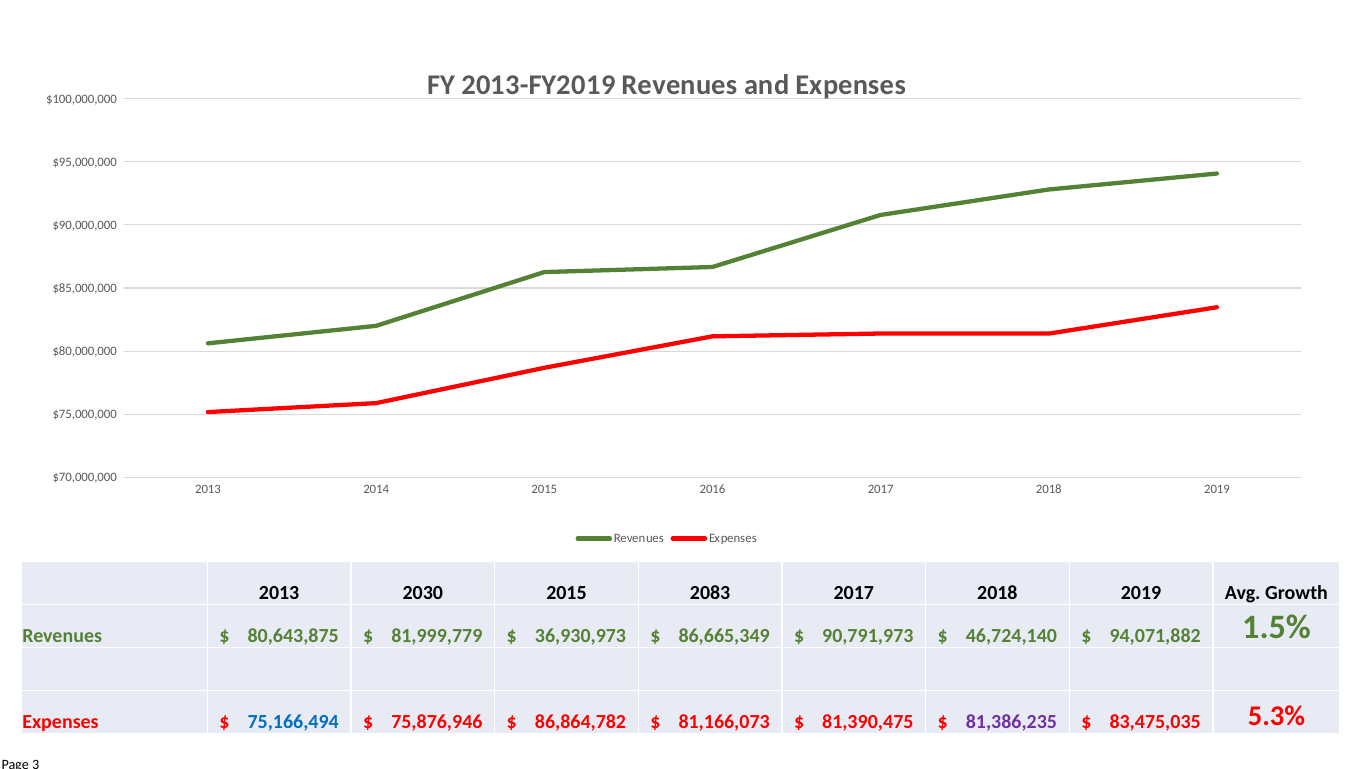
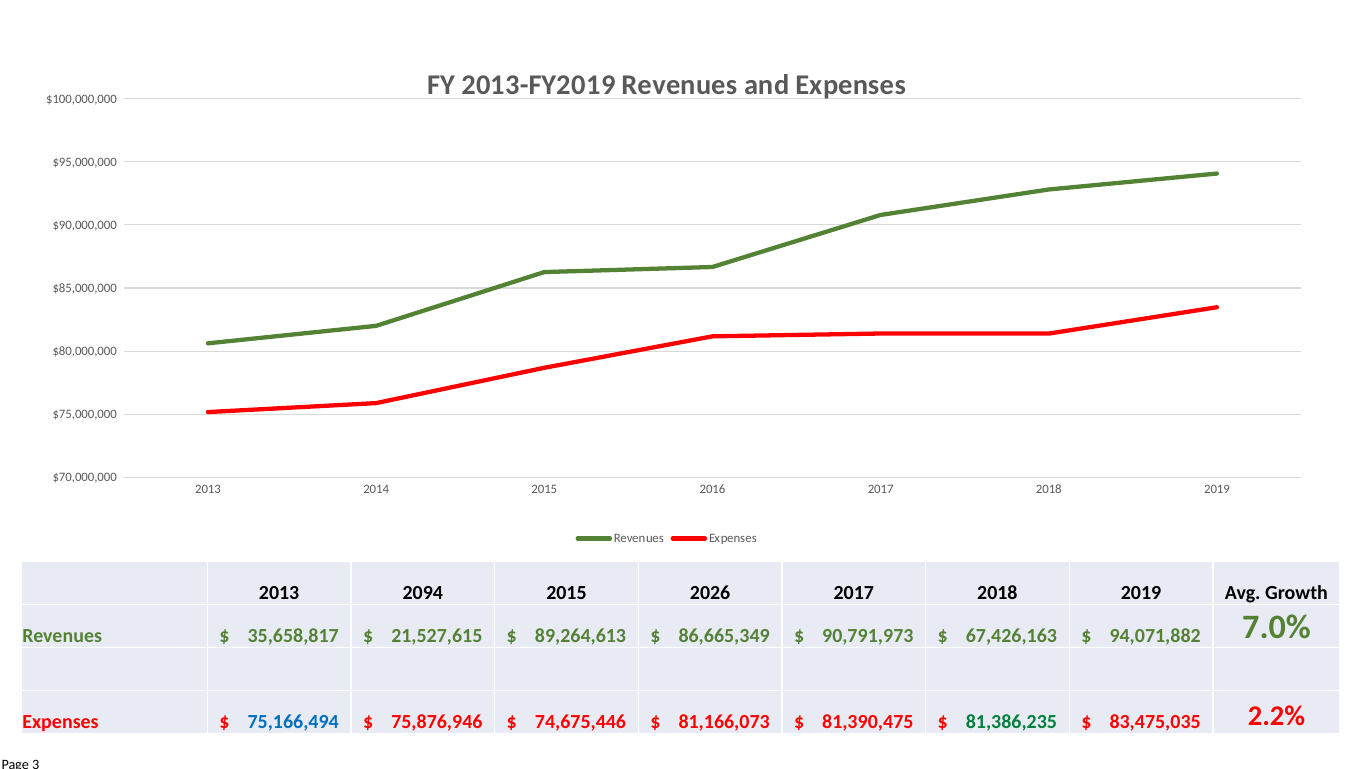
2030: 2030 -> 2094 (423, 593)
2083: 2083 -> 2026 (710, 593)
80,643,875: 80,643,875 -> 35,658,817 (293, 636)
81,999,779: 81,999,779 -> 21,527,615 (437, 636)
36,930,973: 36,930,973 -> 89,264,613 (580, 636)
46,724,140: 46,724,140 -> 67,426,163 (1011, 636)
1.5%: 1.5% -> 7.0% (1277, 627)
86,864,782: 86,864,782 -> 74,675,446 (580, 722)
81,386,235 colour: purple -> green (1011, 722)
5.3%: 5.3% -> 2.2% (1276, 716)
